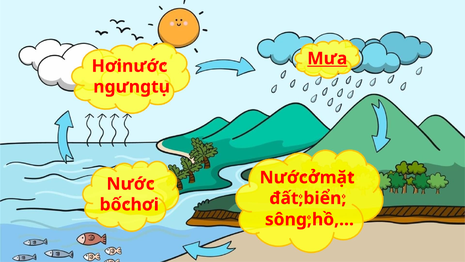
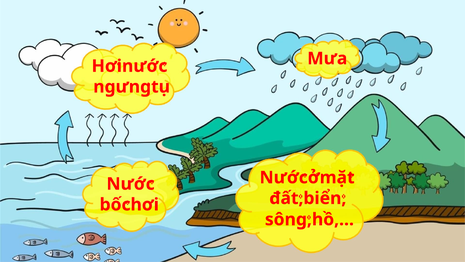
Mưa underline: present -> none (327, 58)
